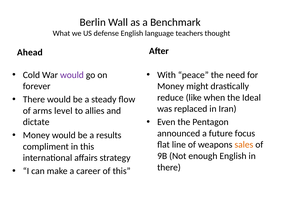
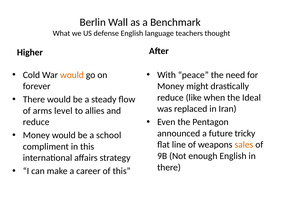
Ahead: Ahead -> Higher (30, 53)
would colour: purple -> orange (72, 75)
dictate: dictate -> reduce (36, 122)
focus: focus -> tricky (245, 134)
results: results -> school (109, 135)
